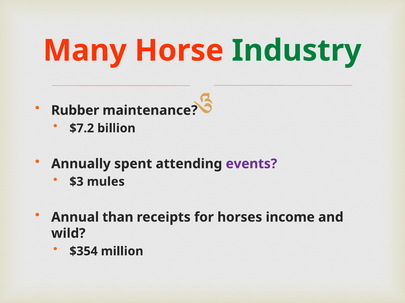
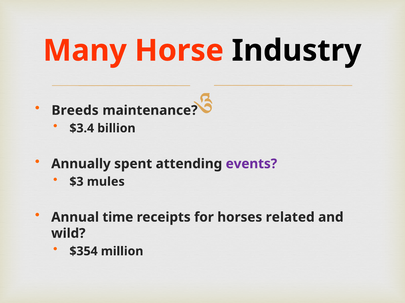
Industry colour: green -> black (297, 51)
Rubber: Rubber -> Breeds (75, 111)
$7.2: $7.2 -> $3.4 (82, 129)
than: than -> time (118, 218)
income: income -> related (290, 218)
